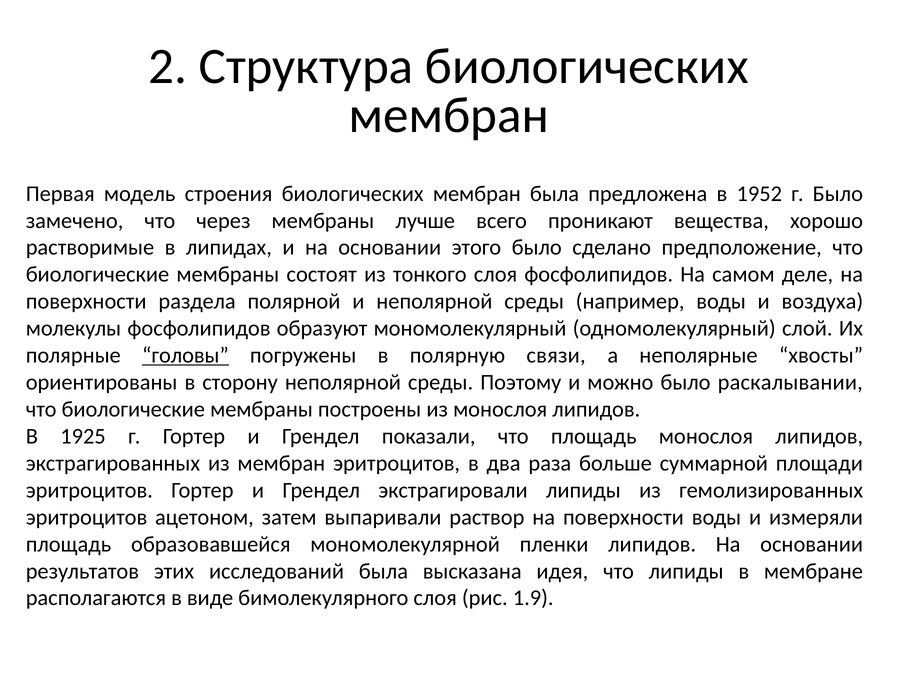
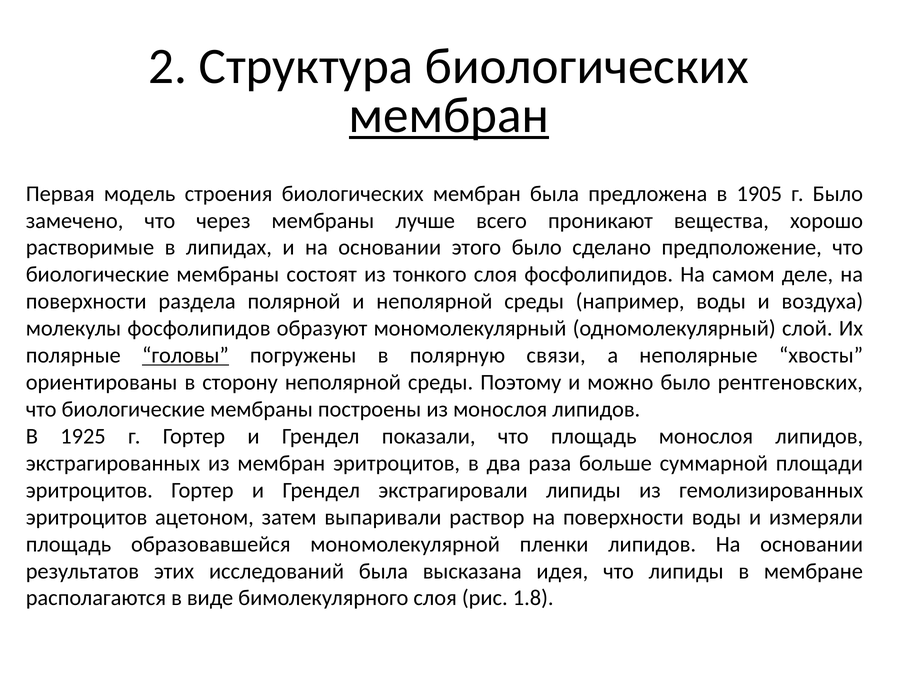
мембран underline: none -> present (449, 115)
1952: 1952 -> 1905 (759, 194)
раскалывании: раскалывании -> рентгеновских (790, 382)
1.9: 1.9 -> 1.8 (533, 598)
